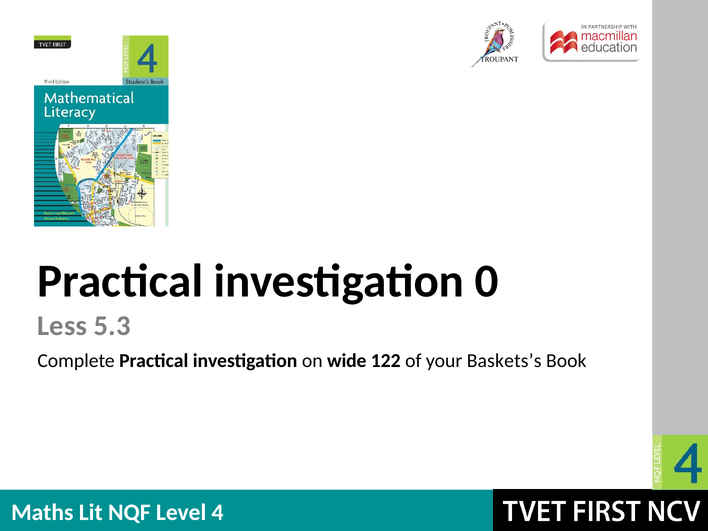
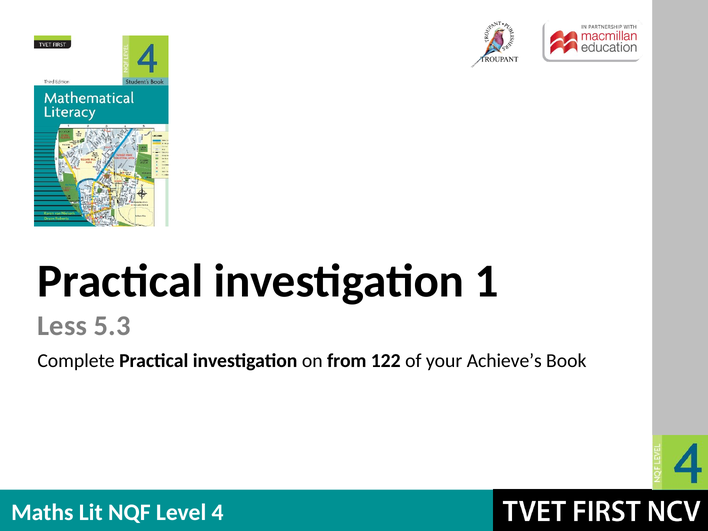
0: 0 -> 1 (487, 281)
wide: wide -> from (347, 361)
Baskets’s: Baskets’s -> Achieve’s (504, 361)
